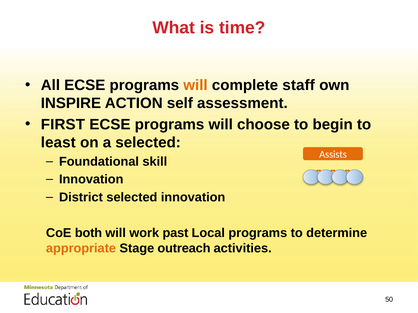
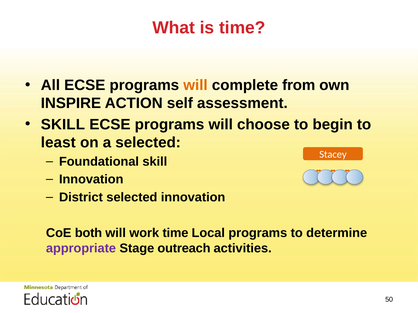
staff: staff -> from (299, 85)
FIRST: FIRST -> SKILL (63, 125)
Assists: Assists -> Stacey (333, 155)
work past: past -> time (175, 233)
appropriate colour: orange -> purple (81, 249)
